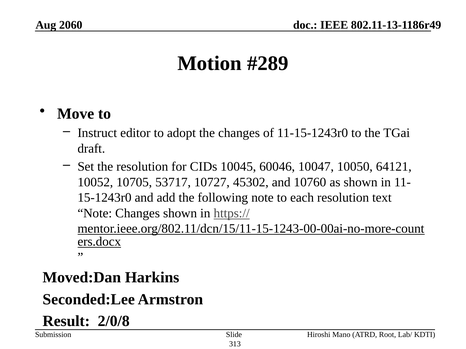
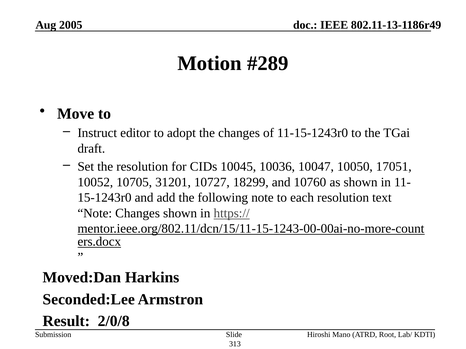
2060: 2060 -> 2005 (71, 25)
60046: 60046 -> 10036 (277, 167)
64121: 64121 -> 17051 (394, 167)
53717: 53717 -> 31201 (173, 182)
45302: 45302 -> 18299 (251, 182)
